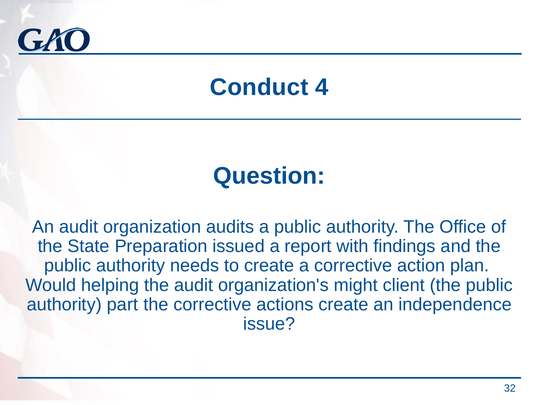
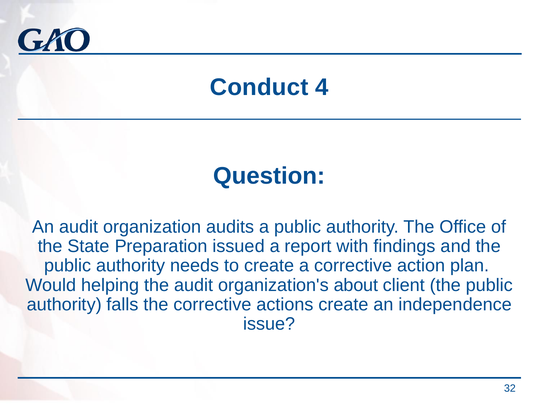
might: might -> about (356, 285)
part: part -> falls (123, 305)
